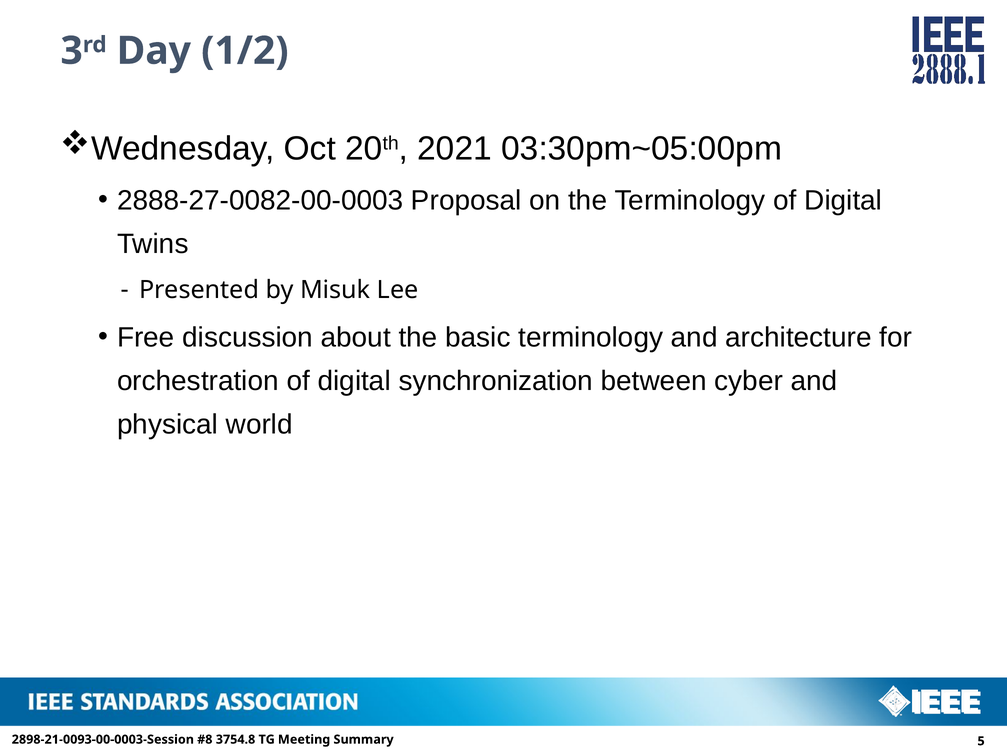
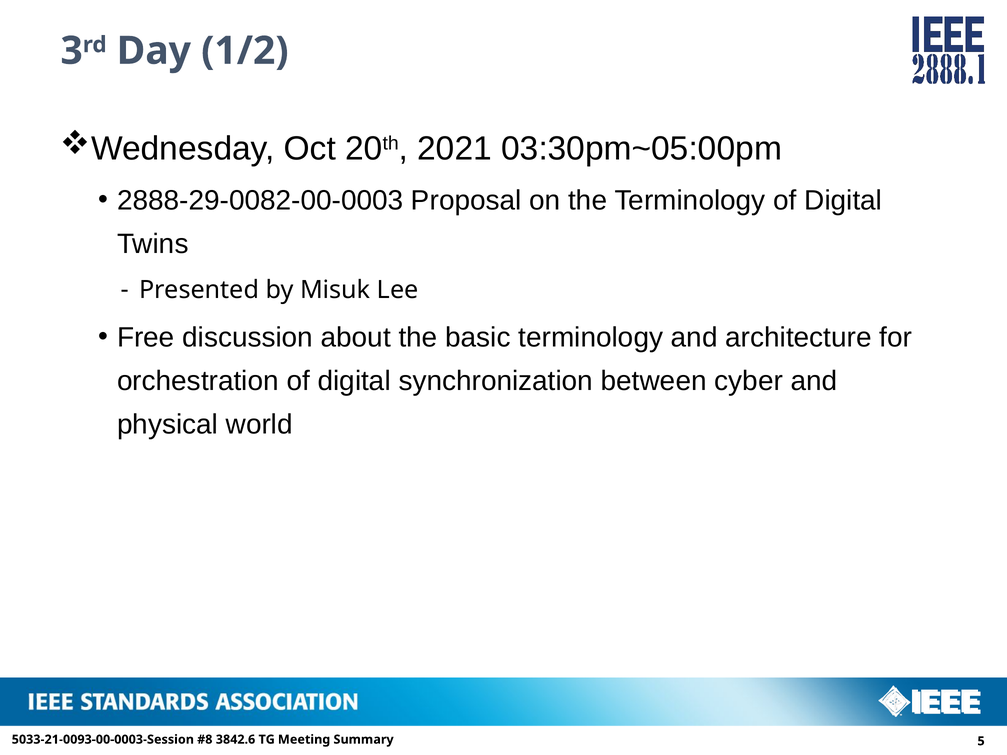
2888-27-0082-00-0003: 2888-27-0082-00-0003 -> 2888-29-0082-00-0003 (260, 200)
2898-21-0093-00-0003-Session: 2898-21-0093-00-0003-Session -> 5033-21-0093-00-0003-Session (103, 740)
3754.8: 3754.8 -> 3842.6 (236, 740)
